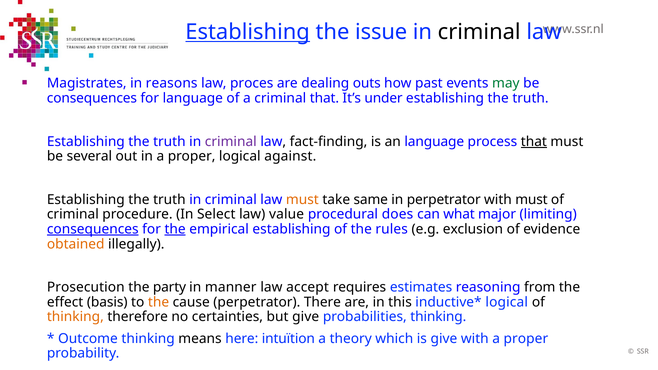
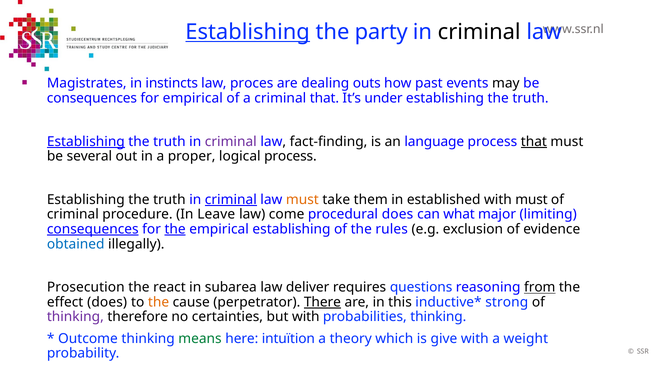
issue: issue -> party (381, 32)
reasons: reasons -> instincts (172, 83)
may colour: green -> black (506, 83)
for language: language -> empirical (193, 98)
Establishing underline: none -> present (86, 142)
logical against: against -> process (290, 156)
criminal underline: none -> present (231, 200)
same: same -> them (371, 200)
in perpetrator: perpetrator -> established (444, 200)
Select: Select -> Leave (216, 214)
value: value -> come (287, 214)
obtained colour: orange -> blue (76, 244)
party: party -> react (169, 287)
manner: manner -> subarea (231, 287)
accept: accept -> deliver (308, 287)
estimates: estimates -> questions (421, 287)
from underline: none -> present (540, 287)
effect basis: basis -> does (107, 302)
There underline: none -> present (322, 302)
logical: logical -> strong (507, 302)
thinking colour: orange -> purple (75, 317)
but give: give -> with (306, 317)
means colour: black -> green (200, 339)
with a proper: proper -> weight (526, 339)
